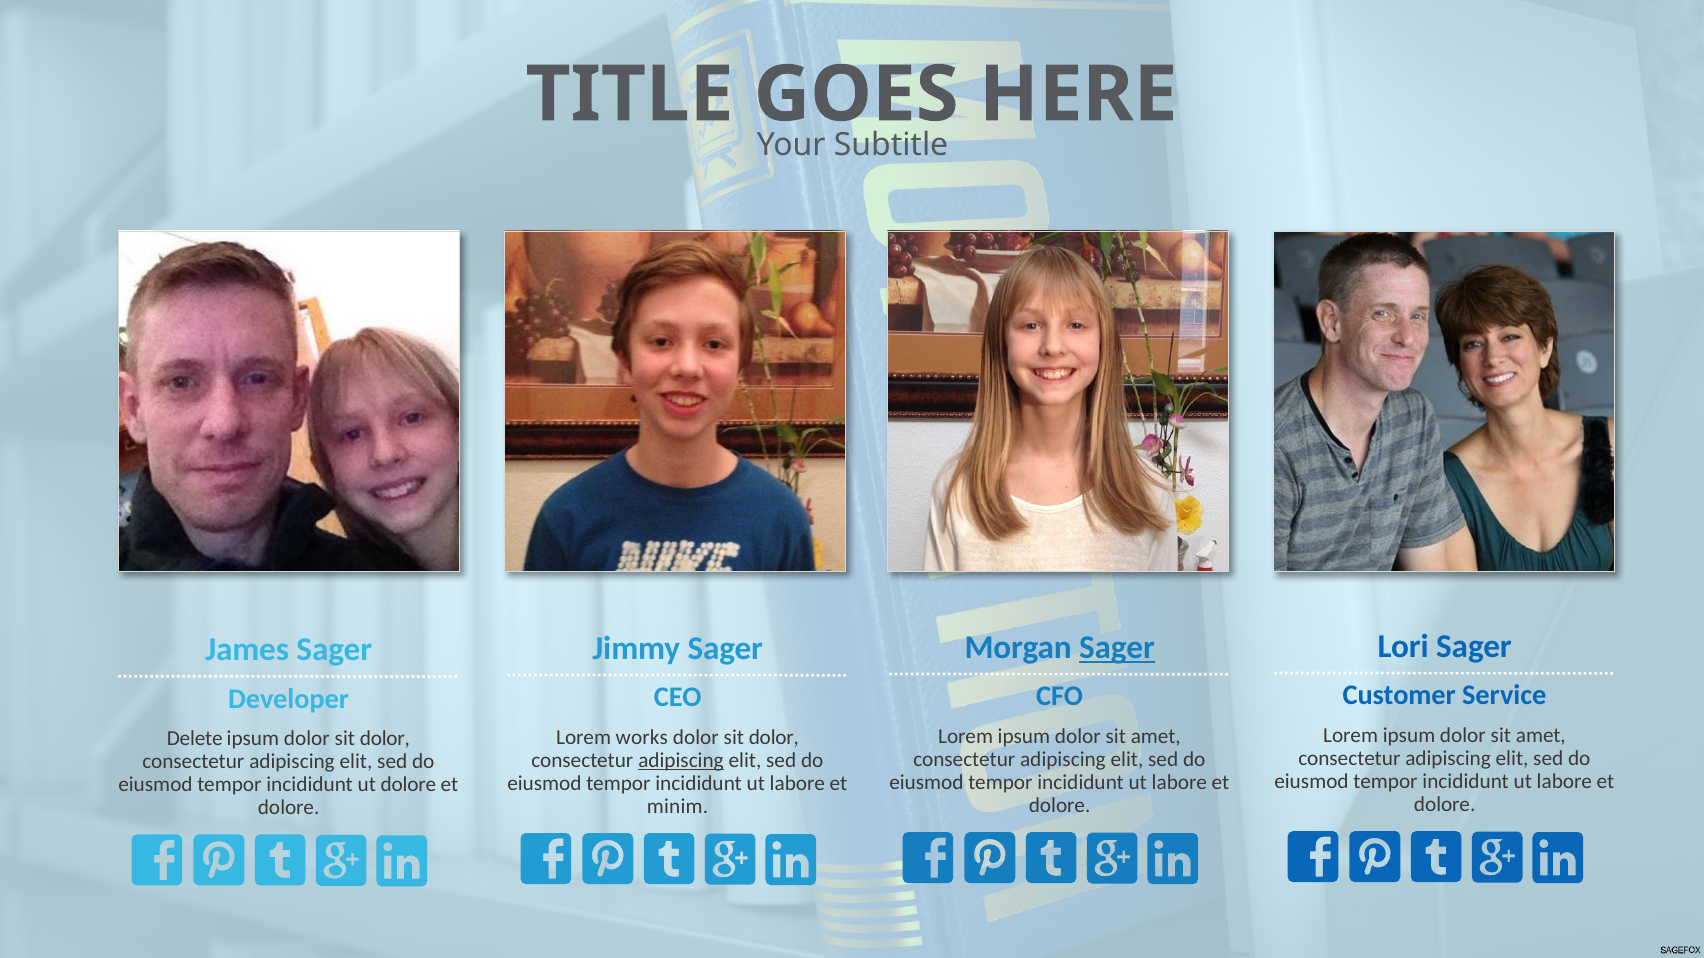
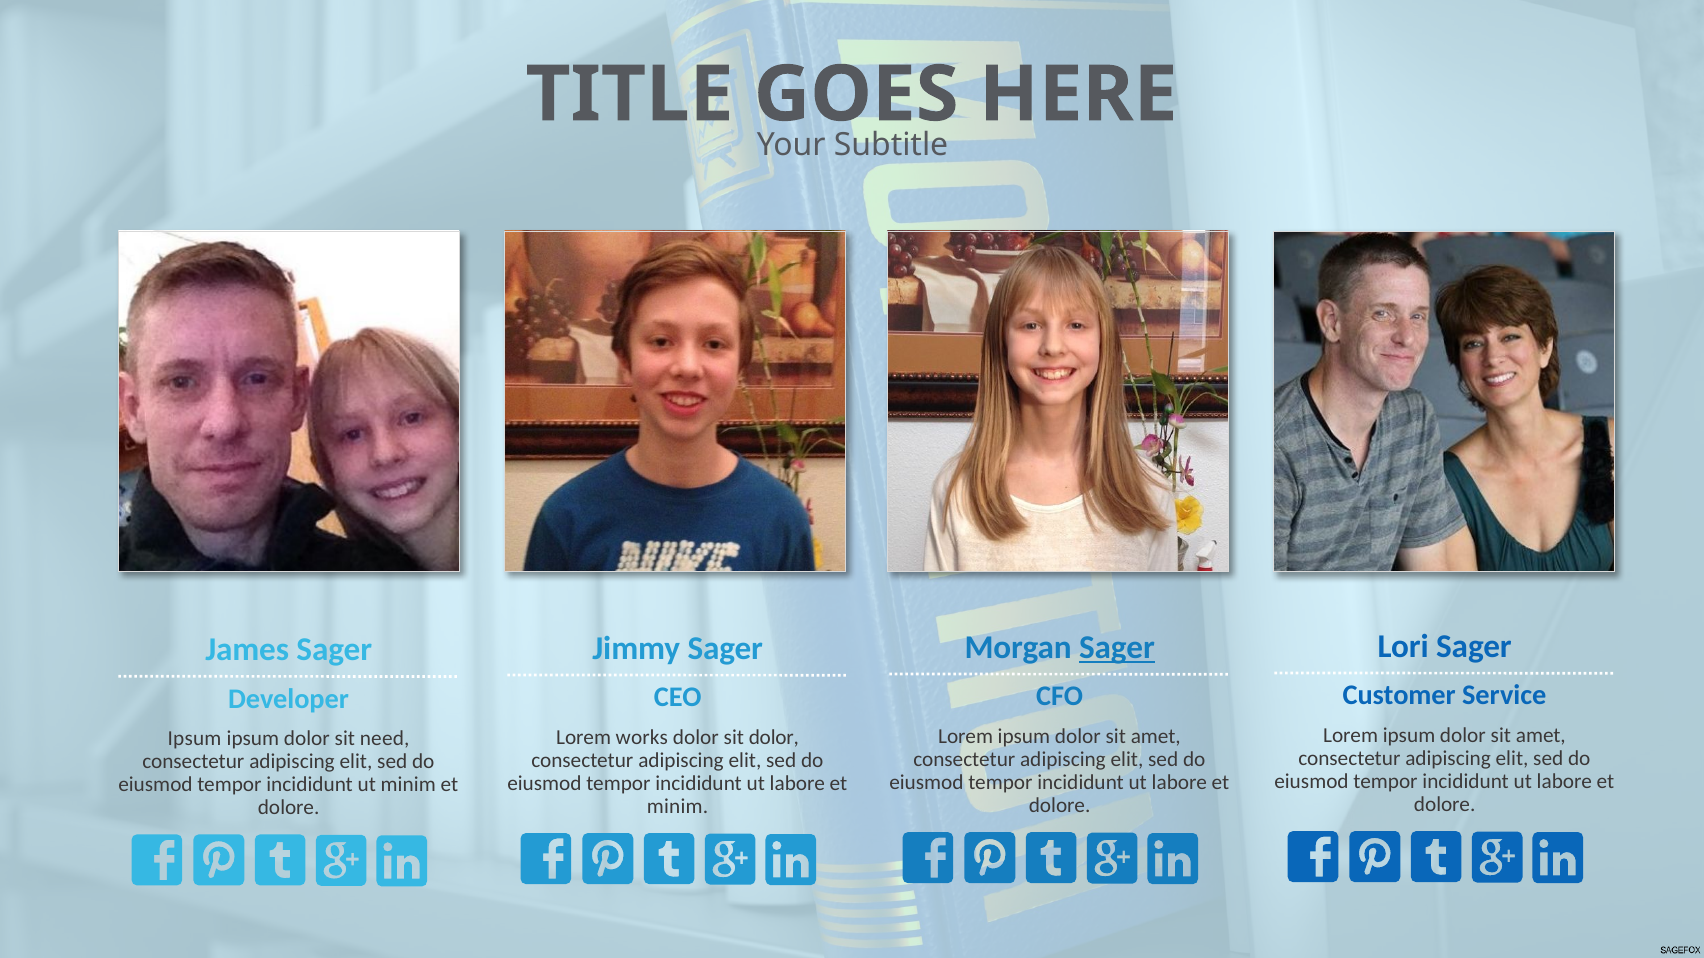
Delete: Delete -> Ipsum (195, 739)
ipsum dolor sit dolor: dolor -> need (385, 739)
adipiscing underline: present -> none (681, 761)
ut dolore: dolore -> minim (408, 785)
